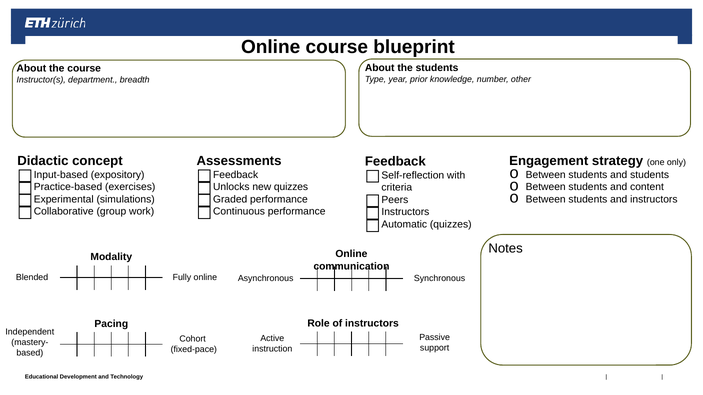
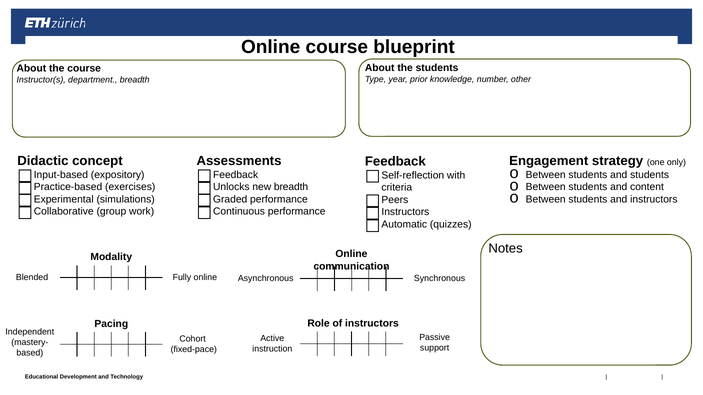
new quizzes: quizzes -> breadth (291, 187)
